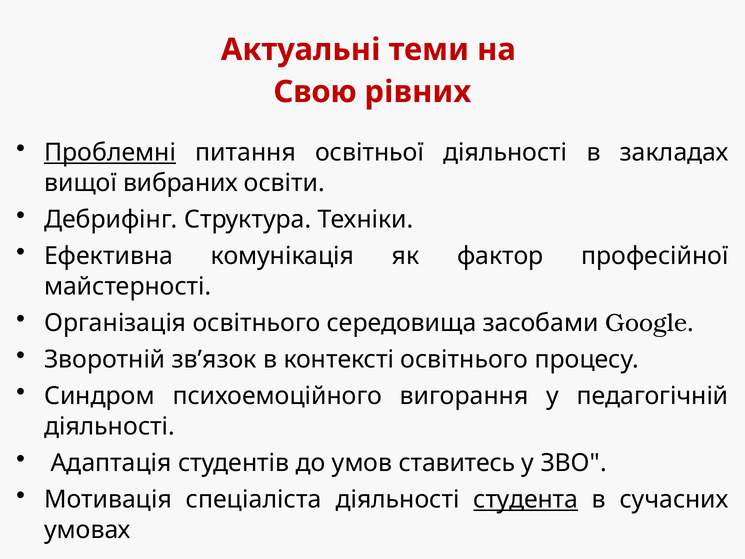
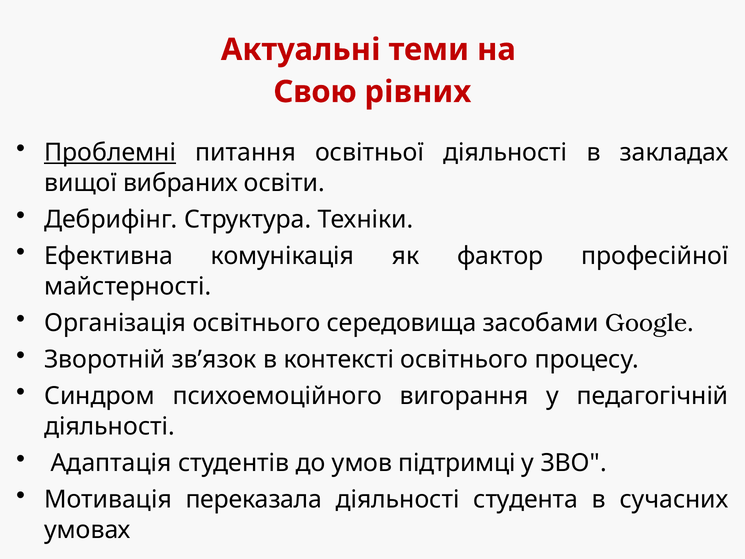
ставитесь: ставитесь -> підтримці (457, 463)
спеціаліста: спеціаліста -> переказала (254, 499)
студента underline: present -> none (526, 499)
